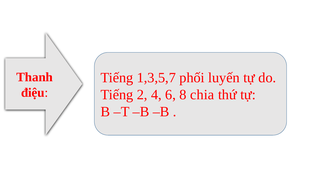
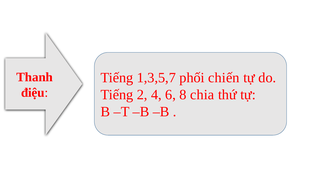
luyến: luyến -> chiến (224, 78)
